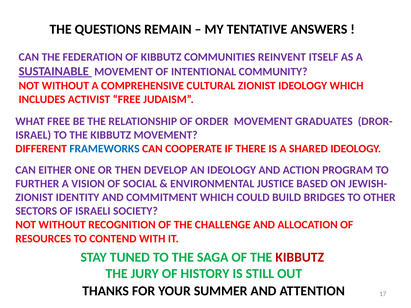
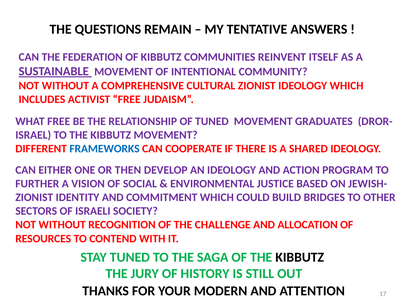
OF ORDER: ORDER -> TUNED (212, 121)
KIBBUTZ colour: red -> black (300, 257)
SUMMER: SUMMER -> MODERN (221, 291)
